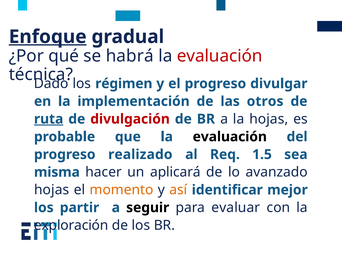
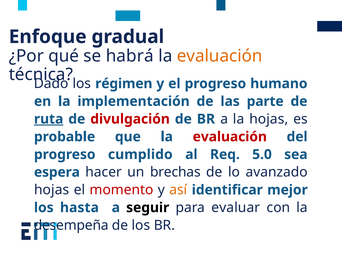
Enfoque underline: present -> none (48, 37)
evaluación colour: red -> orange (220, 56)
divulgar: divulgar -> humano (279, 83)
otros: otros -> parte (265, 101)
evaluación colour: black -> red (230, 136)
realizado: realizado -> cumplido (140, 154)
1.5: 1.5 -> 5.0 (262, 154)
misma: misma -> espera (57, 172)
aplicará: aplicará -> brechas (175, 172)
momento colour: orange -> red (122, 190)
partir: partir -> hasta (79, 207)
exploración: exploración -> desempeña (71, 225)
